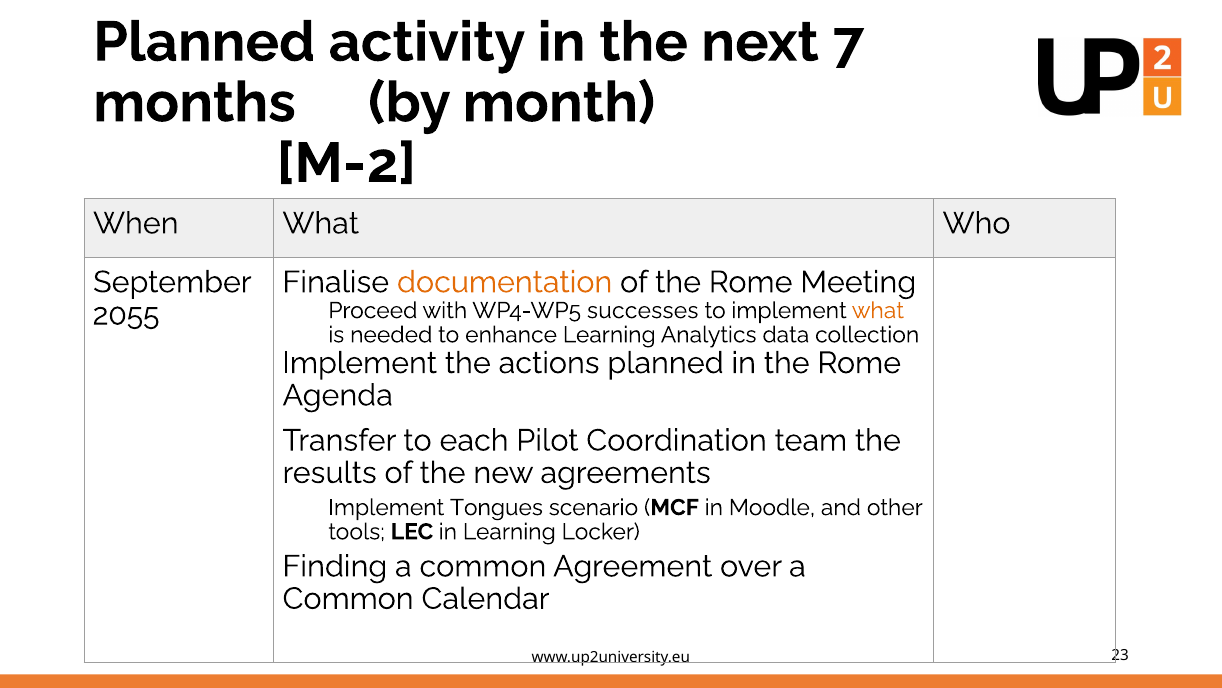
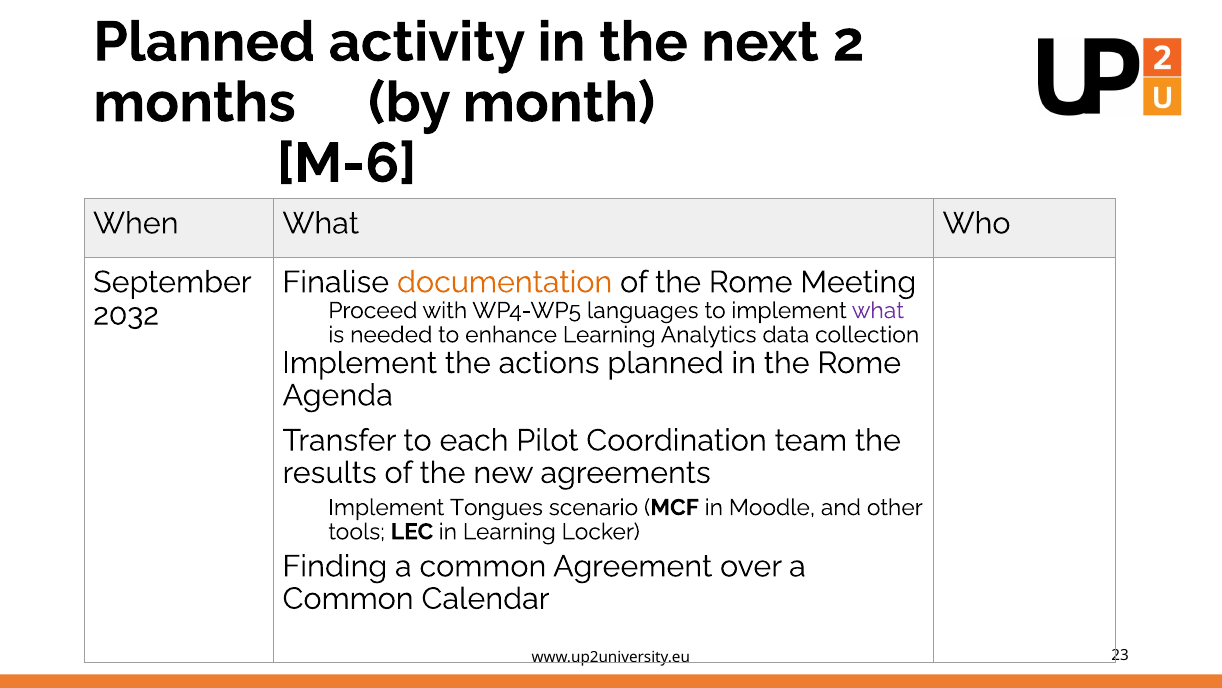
7: 7 -> 2 (848, 42)
M-2: M-2 -> M-6 (347, 163)
successes: successes -> languages (643, 310)
what colour: orange -> purple (878, 310)
2055: 2055 -> 2032 (126, 314)
